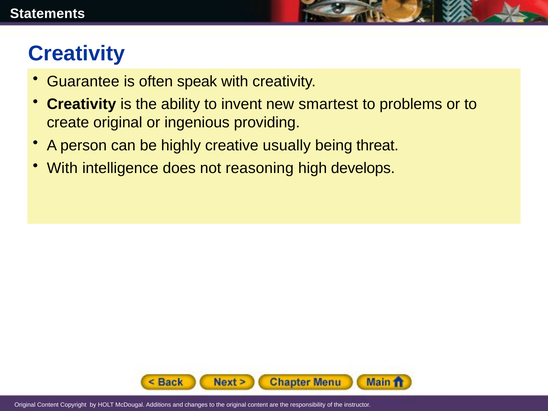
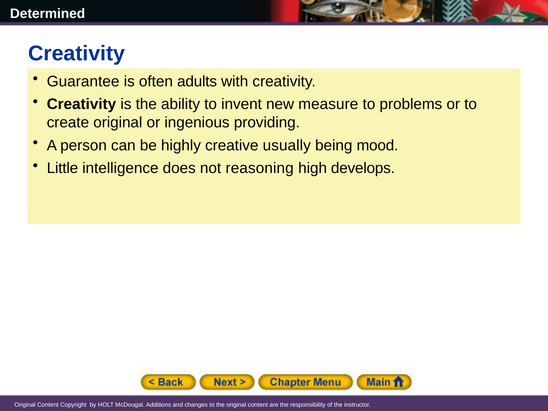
Statements: Statements -> Determined (48, 13)
speak: speak -> adults (197, 81)
smartest: smartest -> measure (328, 104)
threat: threat -> mood (377, 145)
With: With -> Little (62, 168)
